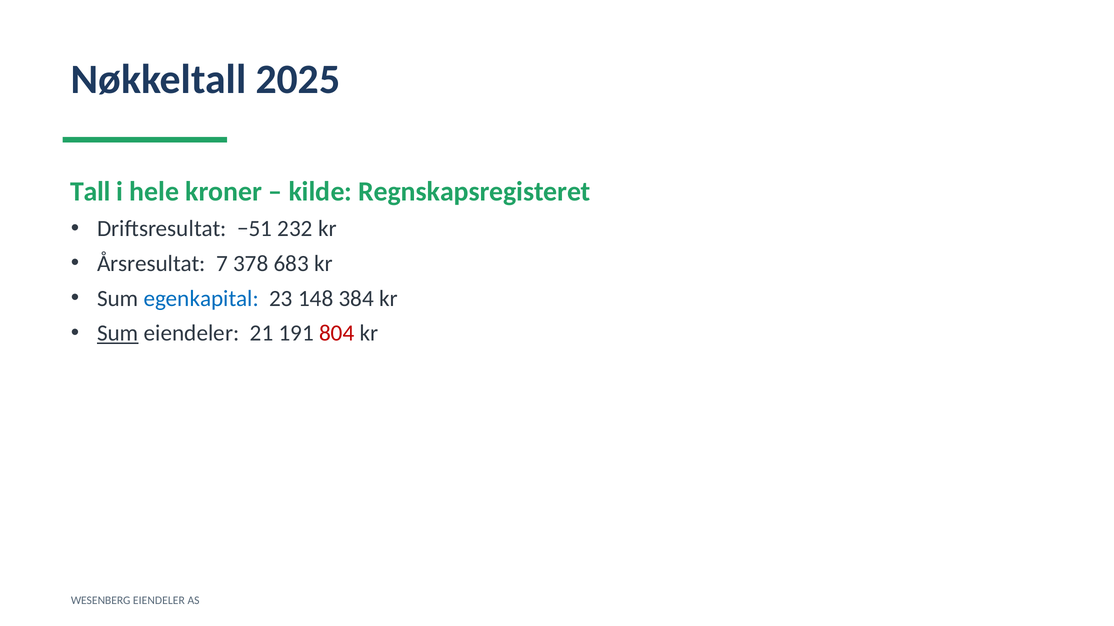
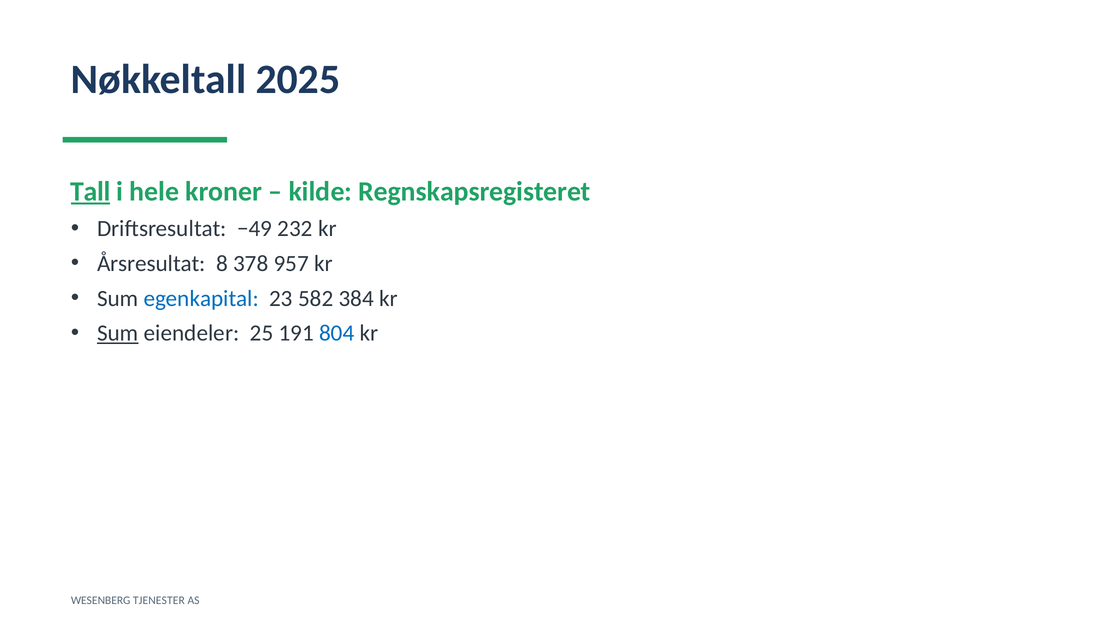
Tall underline: none -> present (91, 192)
−51: −51 -> −49 (255, 229)
7: 7 -> 8 (222, 264)
683: 683 -> 957 (291, 264)
148: 148 -> 582 (316, 299)
21: 21 -> 25 (262, 334)
804 colour: red -> blue (337, 334)
WESENBERG EIENDELER: EIENDELER -> TJENESTER (159, 601)
